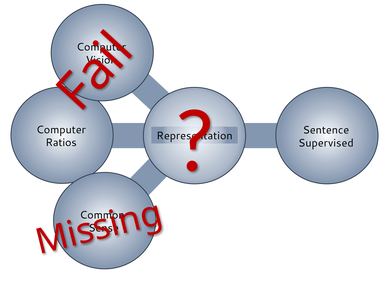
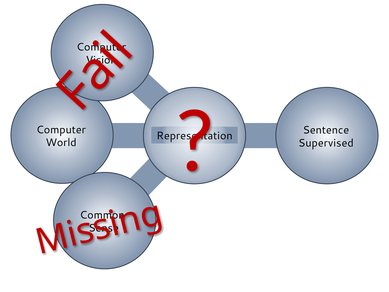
Ratios: Ratios -> World (61, 143)
